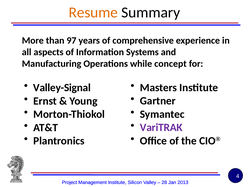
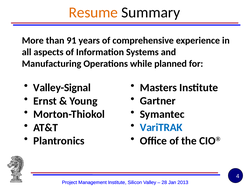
97: 97 -> 91 (71, 40)
concept: concept -> planned (171, 64)
VariTRAK colour: purple -> blue (161, 127)
